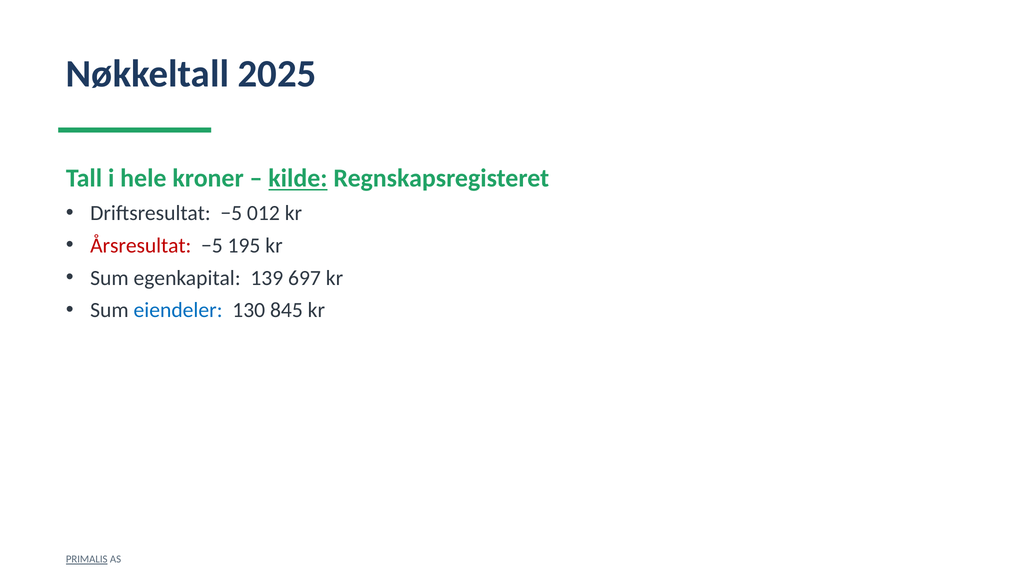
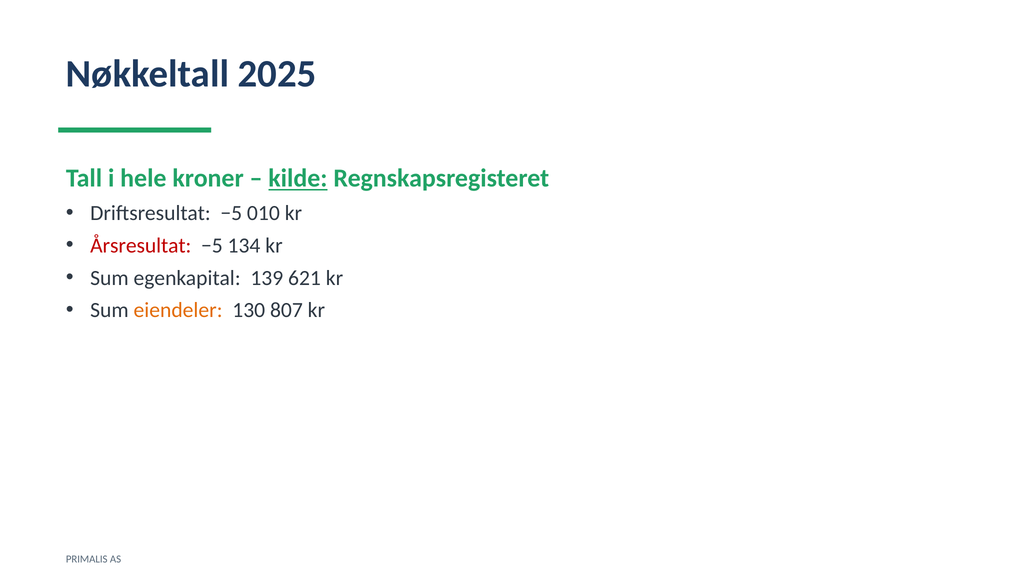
012: 012 -> 010 (263, 213)
195: 195 -> 134 (244, 245)
697: 697 -> 621 (304, 278)
eiendeler colour: blue -> orange (178, 310)
845: 845 -> 807 (286, 310)
PRIMALIS underline: present -> none (87, 559)
